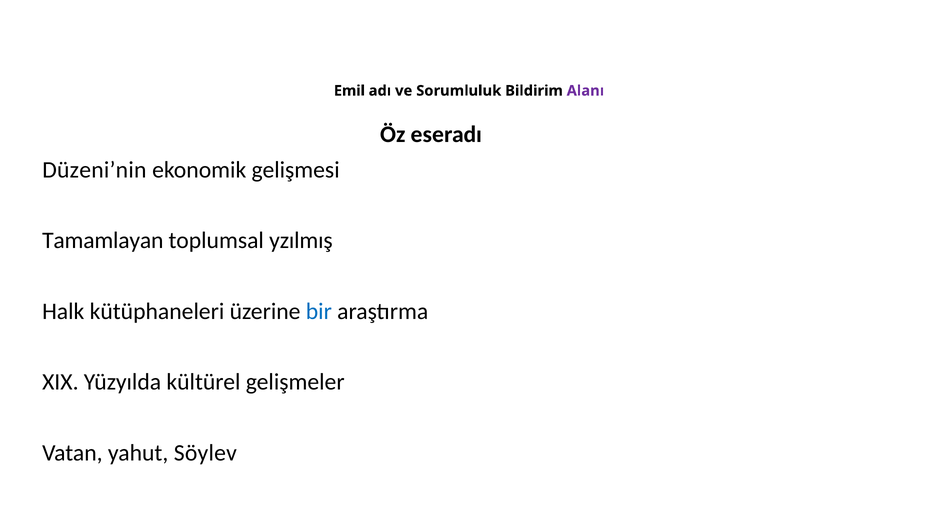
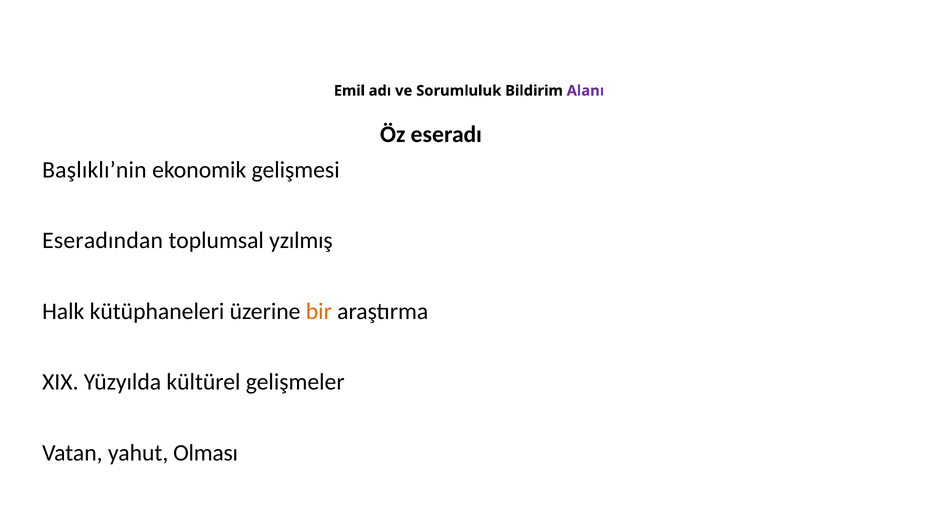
Düzeni’nin: Düzeni’nin -> Başlıklı’nin (94, 170)
Tamamlayan: Tamamlayan -> Eseradından (103, 241)
bir colour: blue -> orange (319, 311)
Söylev: Söylev -> Olması (206, 453)
